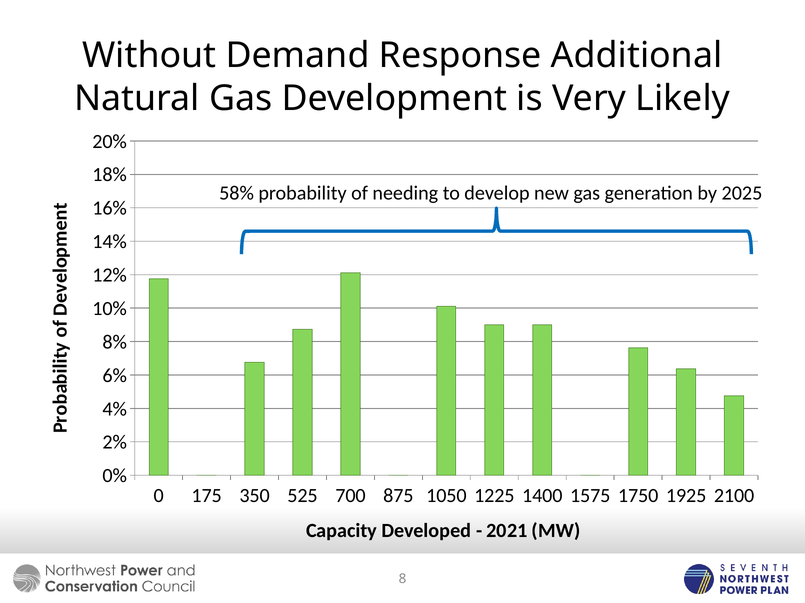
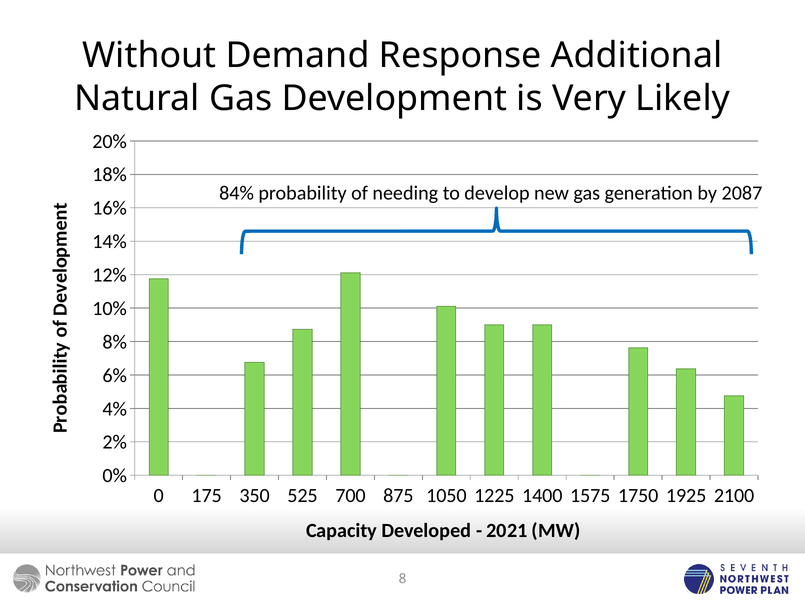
58%: 58% -> 84% (237, 193)
2025: 2025 -> 2087 (742, 193)
